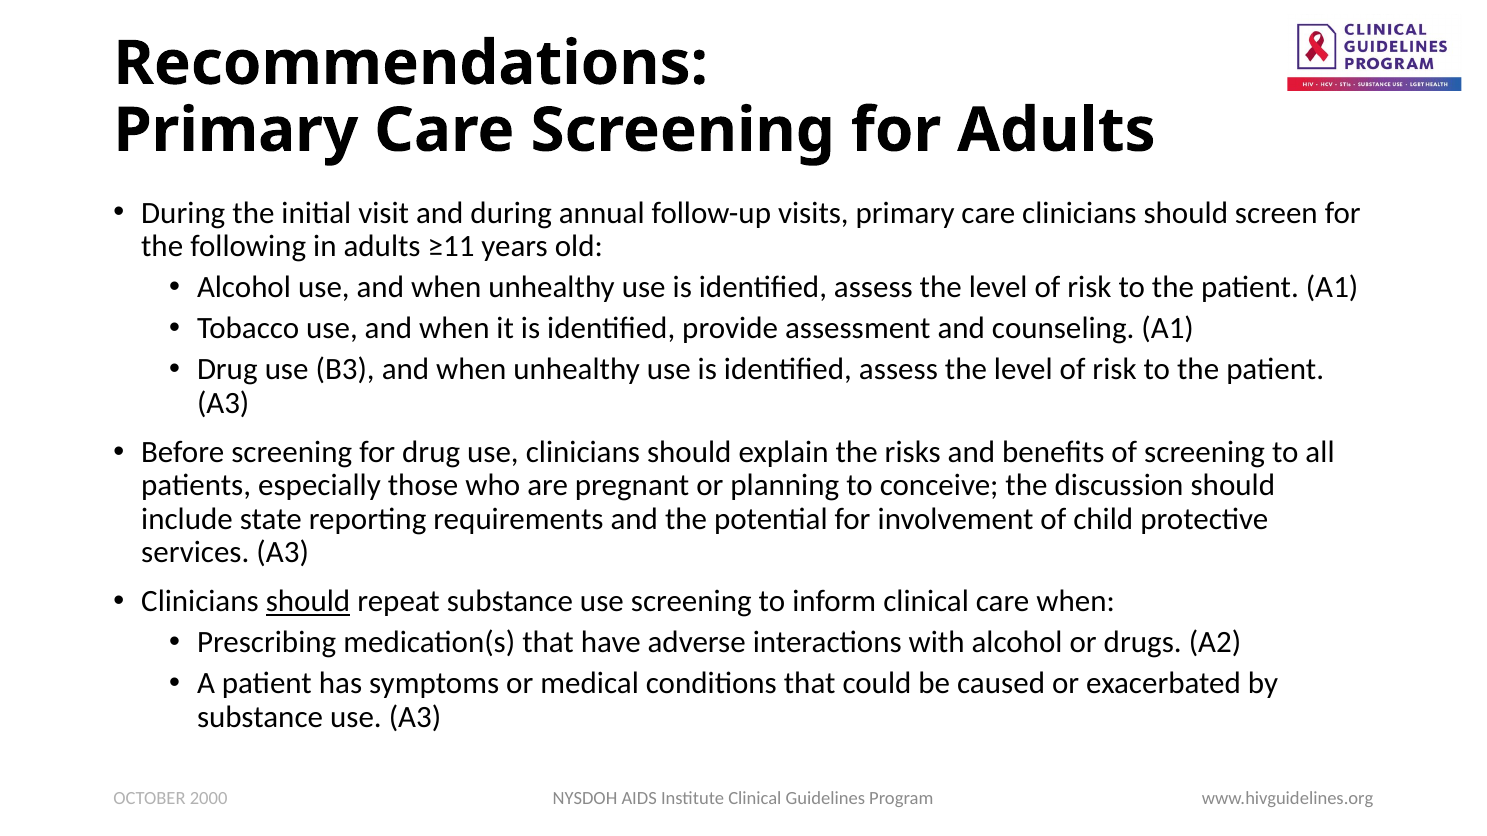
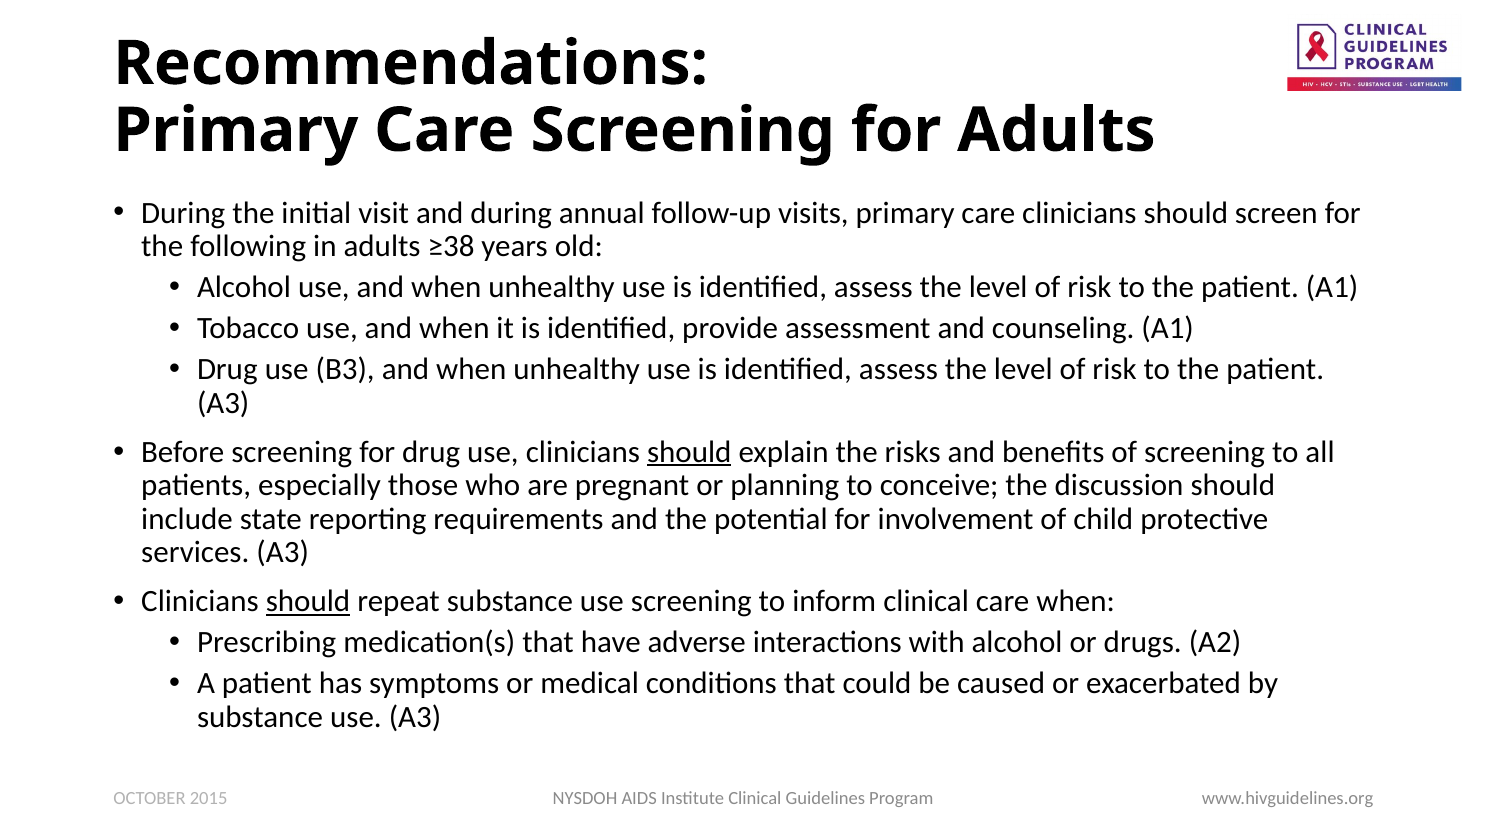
≥11: ≥11 -> ≥38 (451, 246)
should underline: none -> present (689, 452)
2000: 2000 -> 2015 (209, 799)
